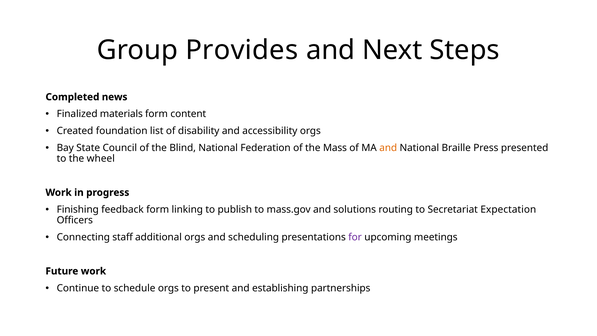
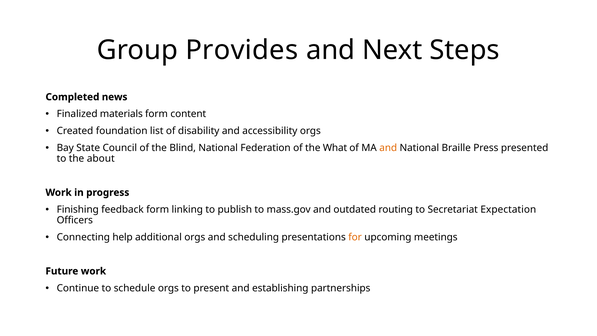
Mass: Mass -> What (335, 148)
wheel: wheel -> about (101, 159)
solutions: solutions -> outdated (355, 209)
staff: staff -> help (123, 237)
for colour: purple -> orange (355, 237)
